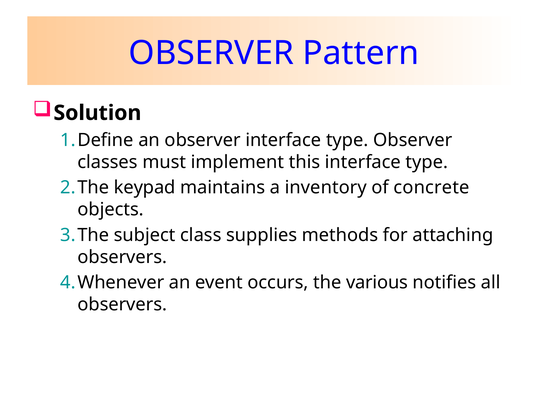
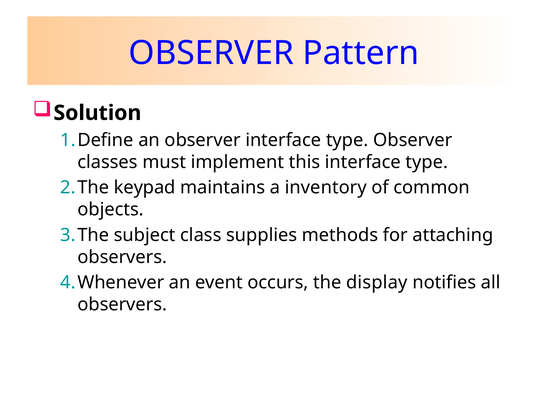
concrete: concrete -> common (432, 188)
various: various -> display (377, 283)
